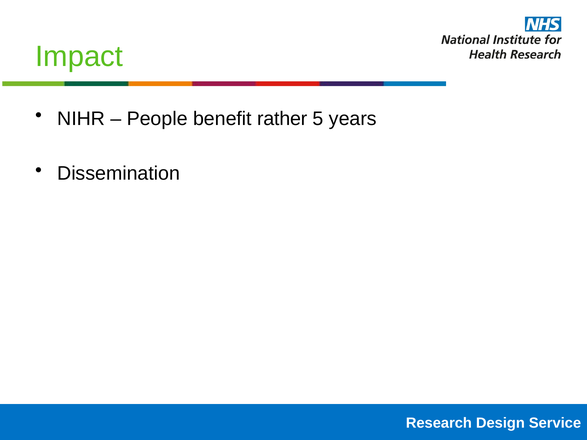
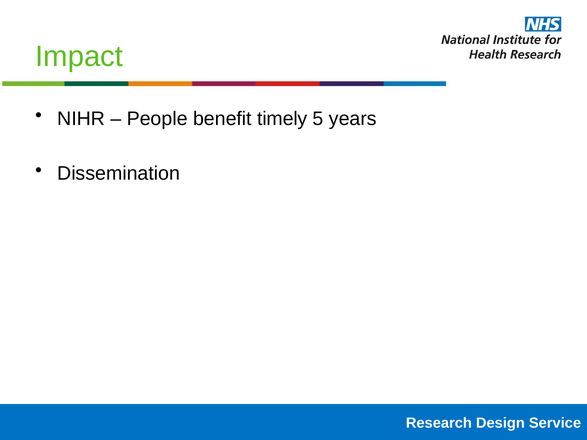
rather: rather -> timely (282, 119)
